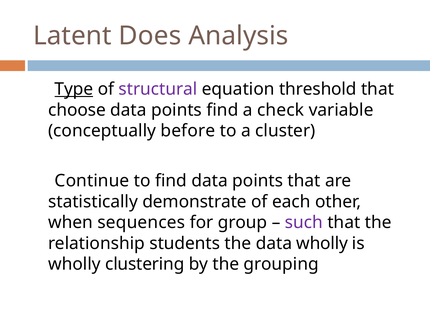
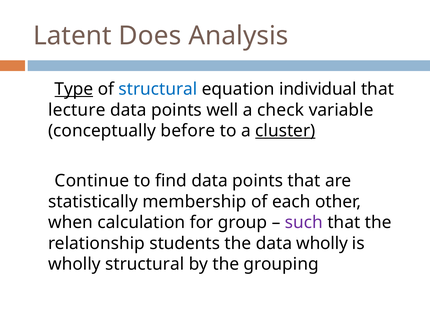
structural colour: purple -> blue (158, 89)
threshold: threshold -> individual (318, 89)
choose: choose -> lecture (77, 110)
points find: find -> well (222, 110)
cluster underline: none -> present (285, 131)
demonstrate: demonstrate -> membership (194, 201)
sequences: sequences -> calculation (141, 222)
wholly clustering: clustering -> structural (145, 264)
